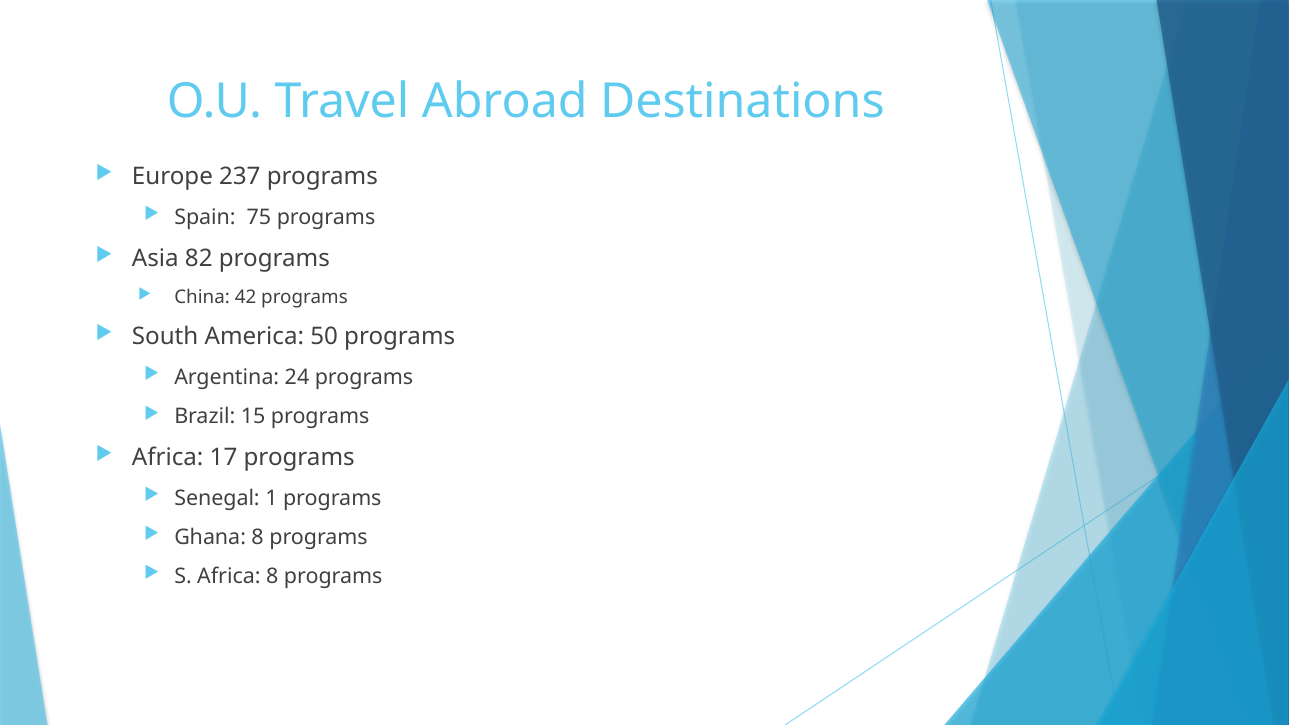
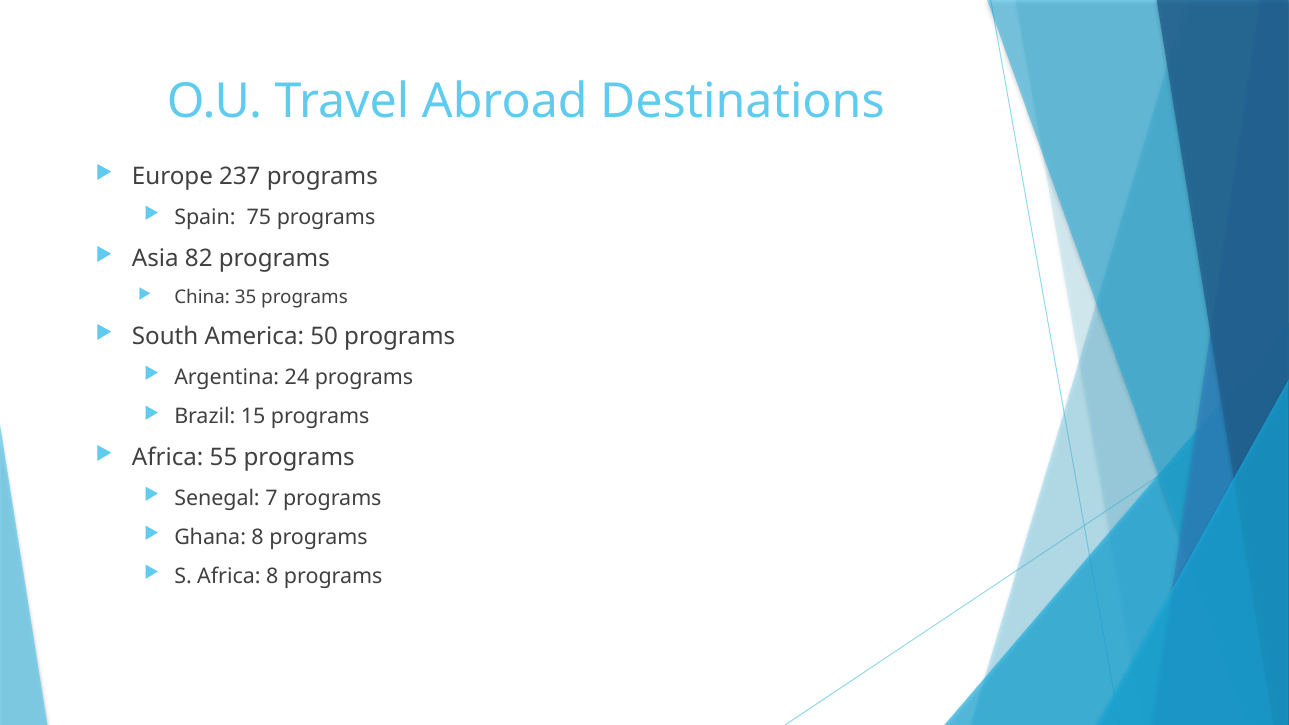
42: 42 -> 35 (246, 297)
17: 17 -> 55 (224, 457)
1: 1 -> 7 (271, 498)
